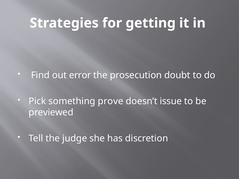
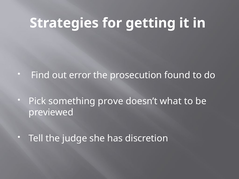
doubt: doubt -> found (177, 75)
issue: issue -> what (171, 101)
